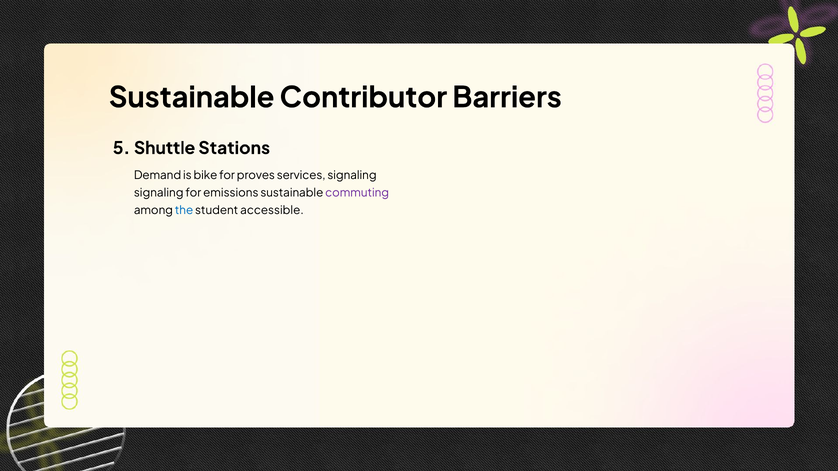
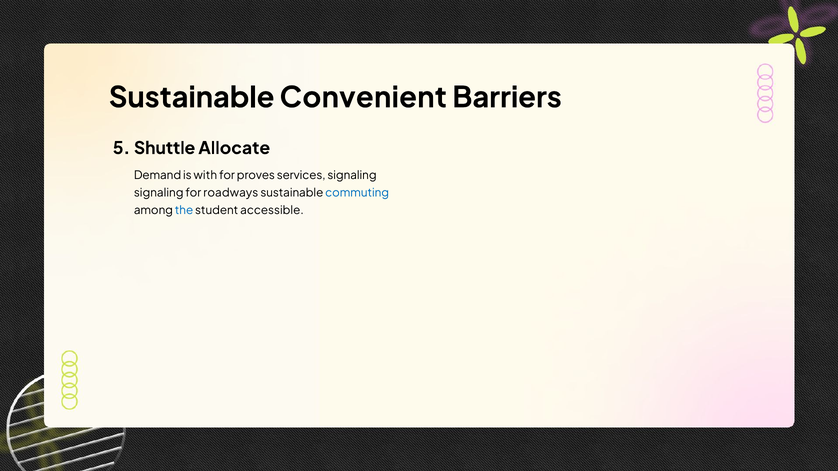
Contributor: Contributor -> Convenient (363, 98)
Stations: Stations -> Allocate (234, 148)
bike: bike -> with (205, 176)
emissions: emissions -> roadways (231, 193)
commuting colour: purple -> blue (357, 193)
